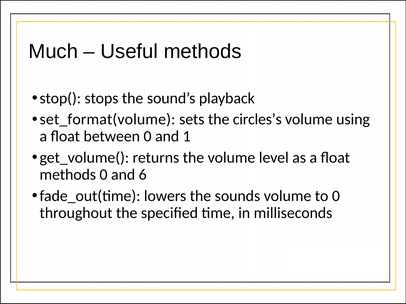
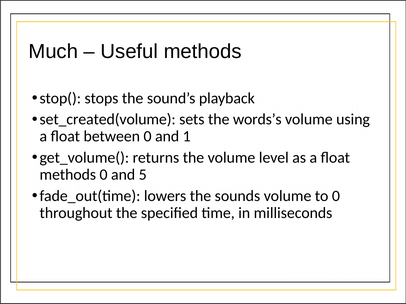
set_format(volume: set_format(volume -> set_created(volume (108, 120)
circles’s: circles’s -> words’s (257, 120)
6: 6 -> 5 (143, 175)
